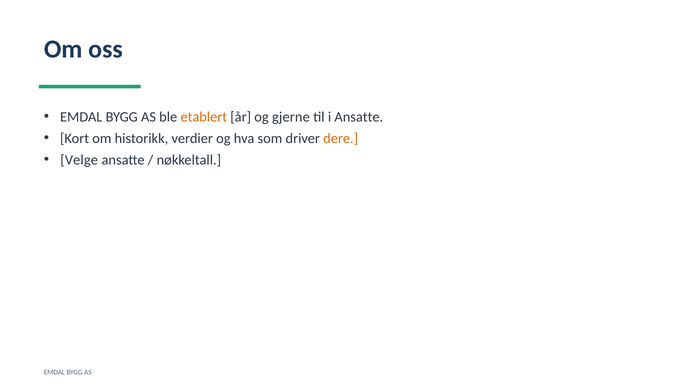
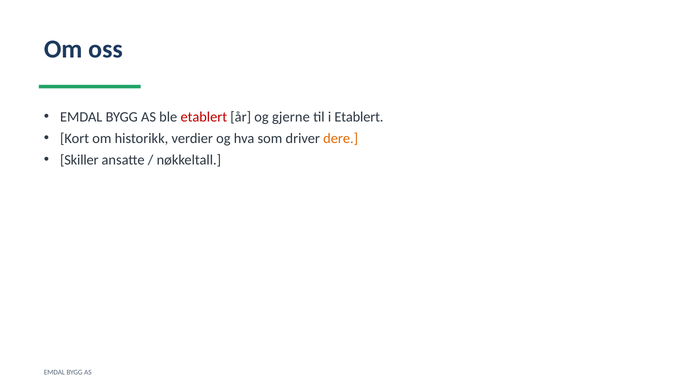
etablert colour: orange -> red (204, 117)
i Ansatte: Ansatte -> Etablert (359, 117)
Velge: Velge -> Skiller (79, 160)
